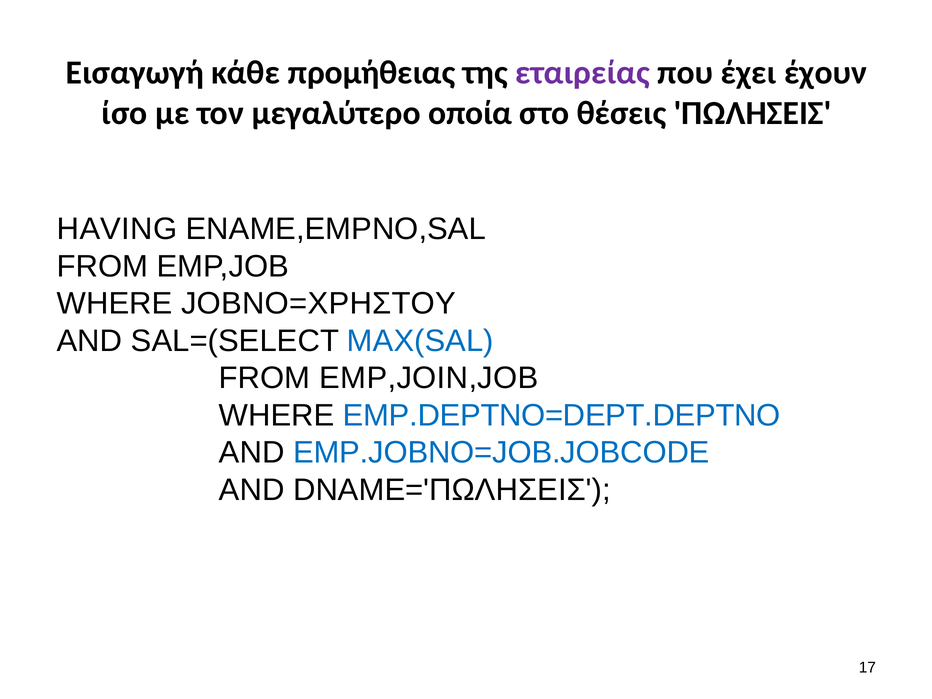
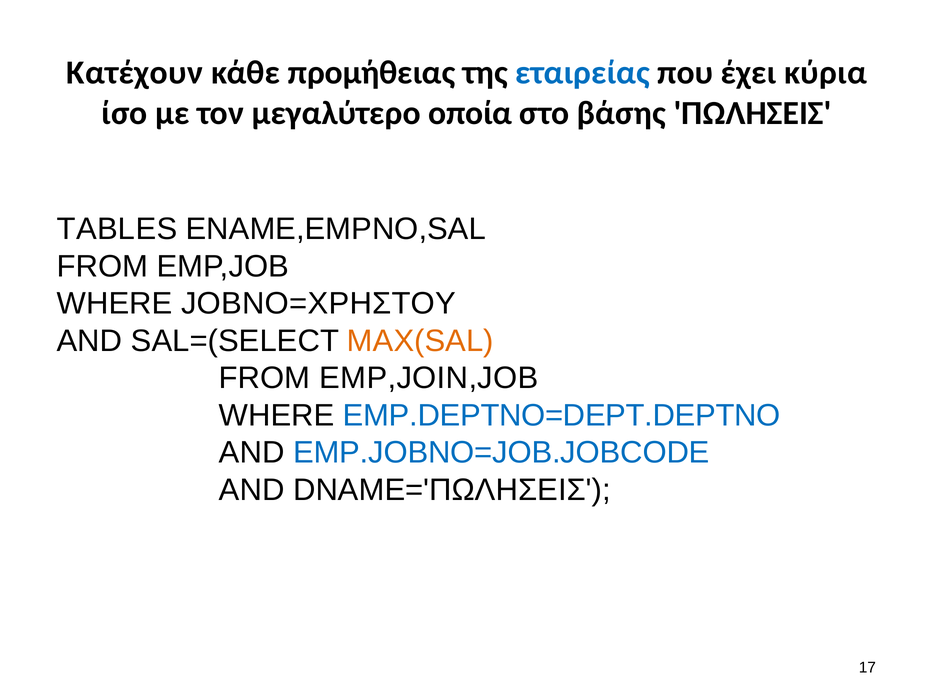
Εισαγωγή: Εισαγωγή -> Κατέχουν (135, 73)
εταιρείας colour: purple -> blue (583, 73)
έχουν: έχουν -> κύρια (825, 73)
θέσεις: θέσεις -> βάσης (621, 113)
HAVING: HAVING -> TABLES (117, 229)
MAX(SAL colour: blue -> orange (420, 341)
